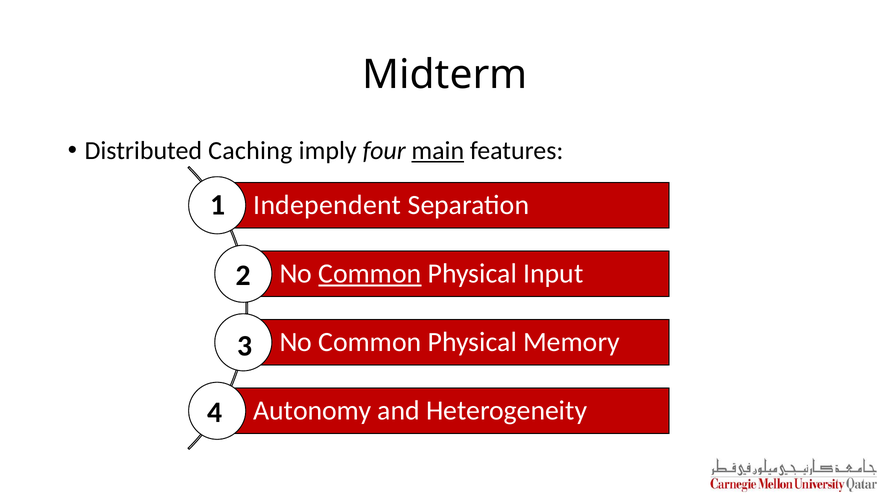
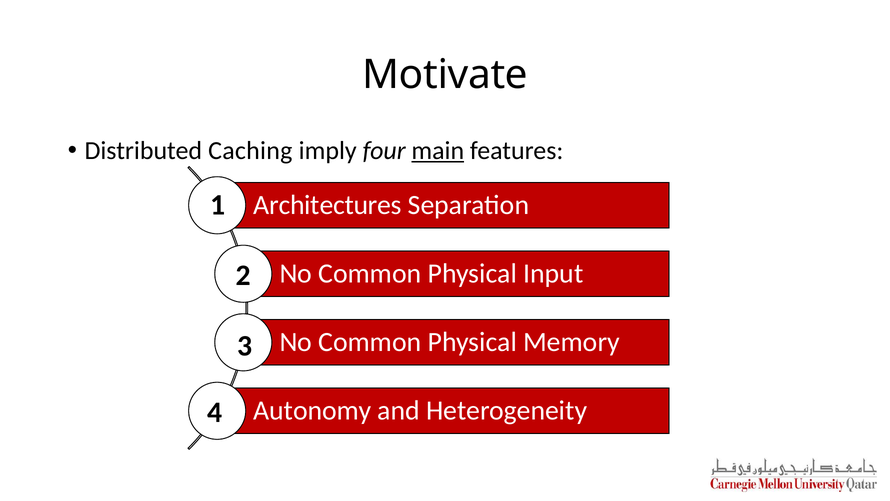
Midterm: Midterm -> Motivate (445, 75)
Independent: Independent -> Architectures (328, 205)
Common underline: present -> none (370, 273)
